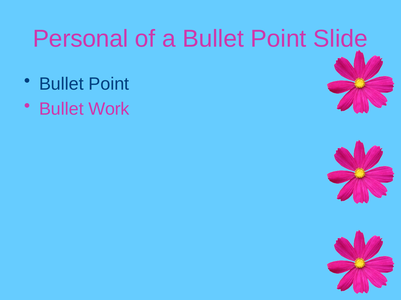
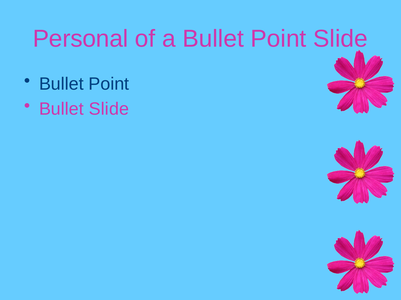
Bullet Work: Work -> Slide (109, 109)
